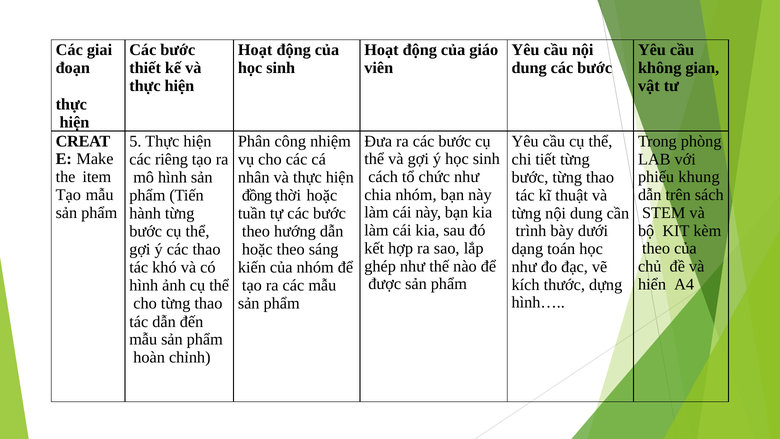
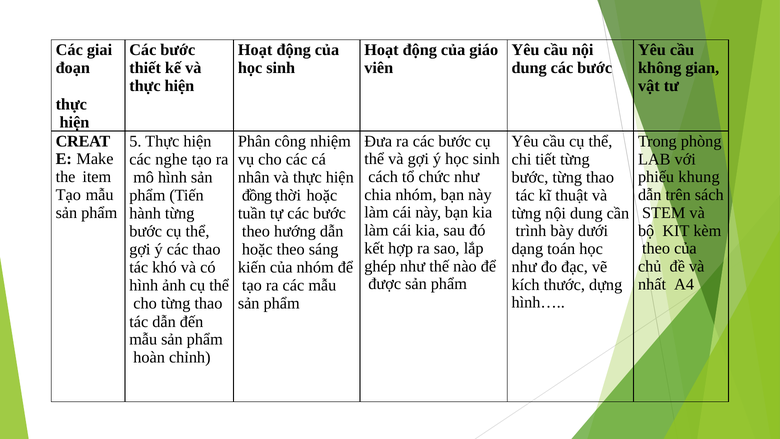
riêng: riêng -> nghe (171, 159)
hiển: hiển -> nhất (652, 284)
